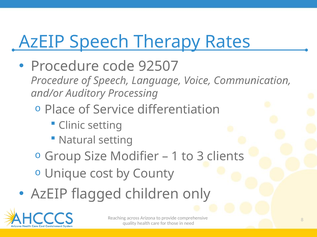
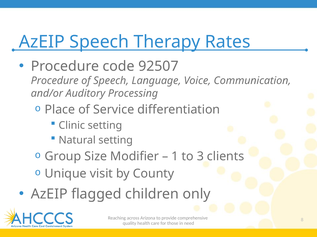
cost: cost -> visit (101, 174)
